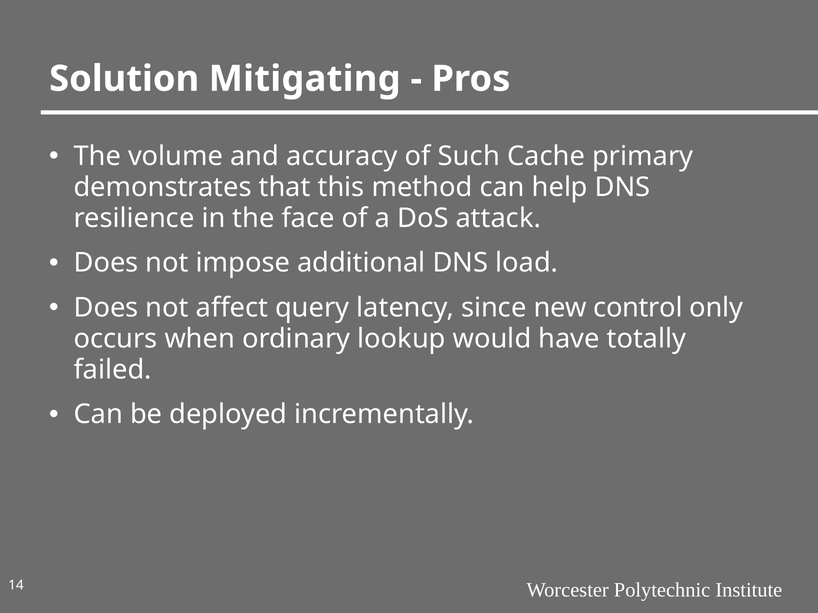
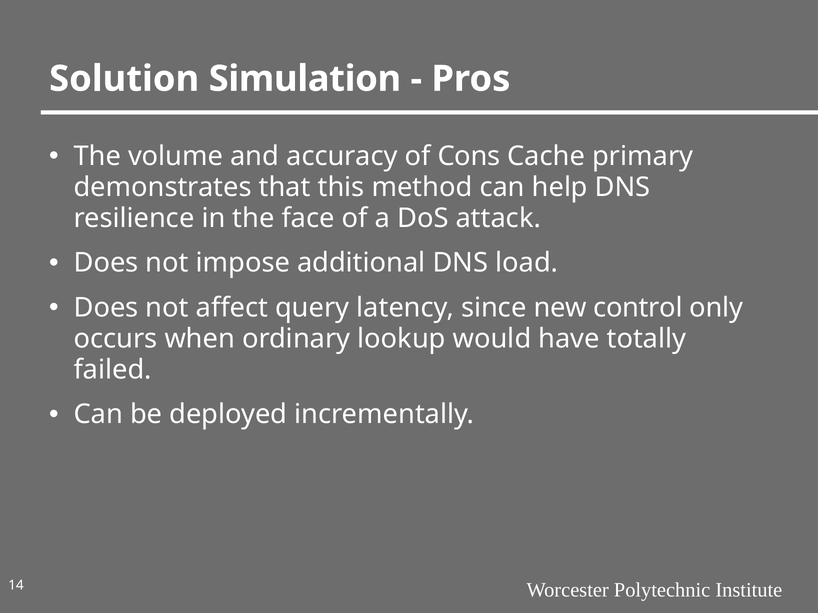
Mitigating: Mitigating -> Simulation (305, 79)
Such: Such -> Cons (469, 156)
